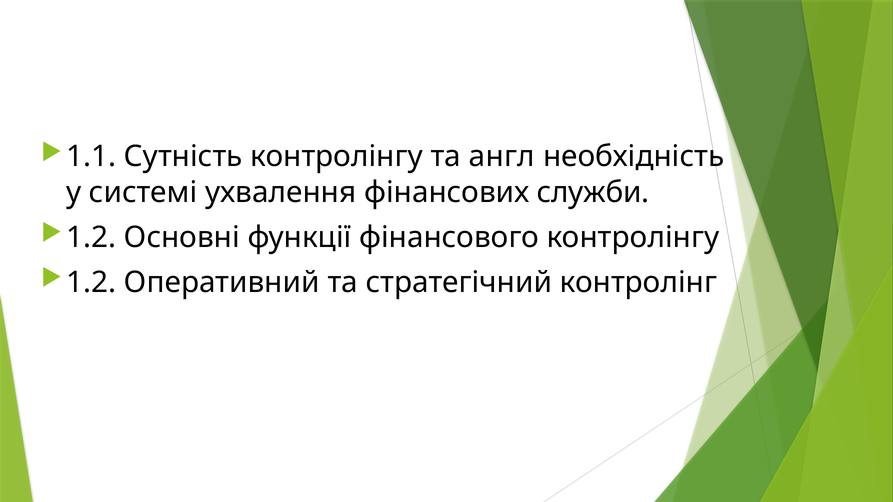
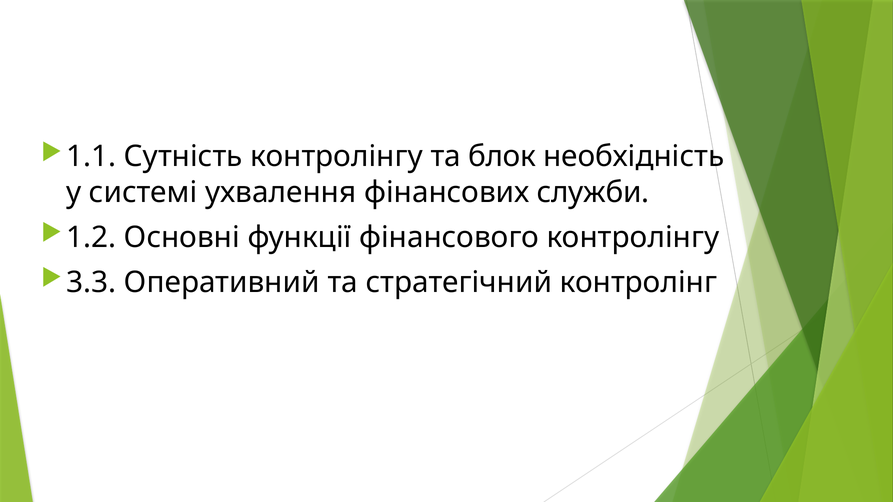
англ: англ -> блок (502, 157)
1.2: 1.2 -> 3.3 (91, 282)
